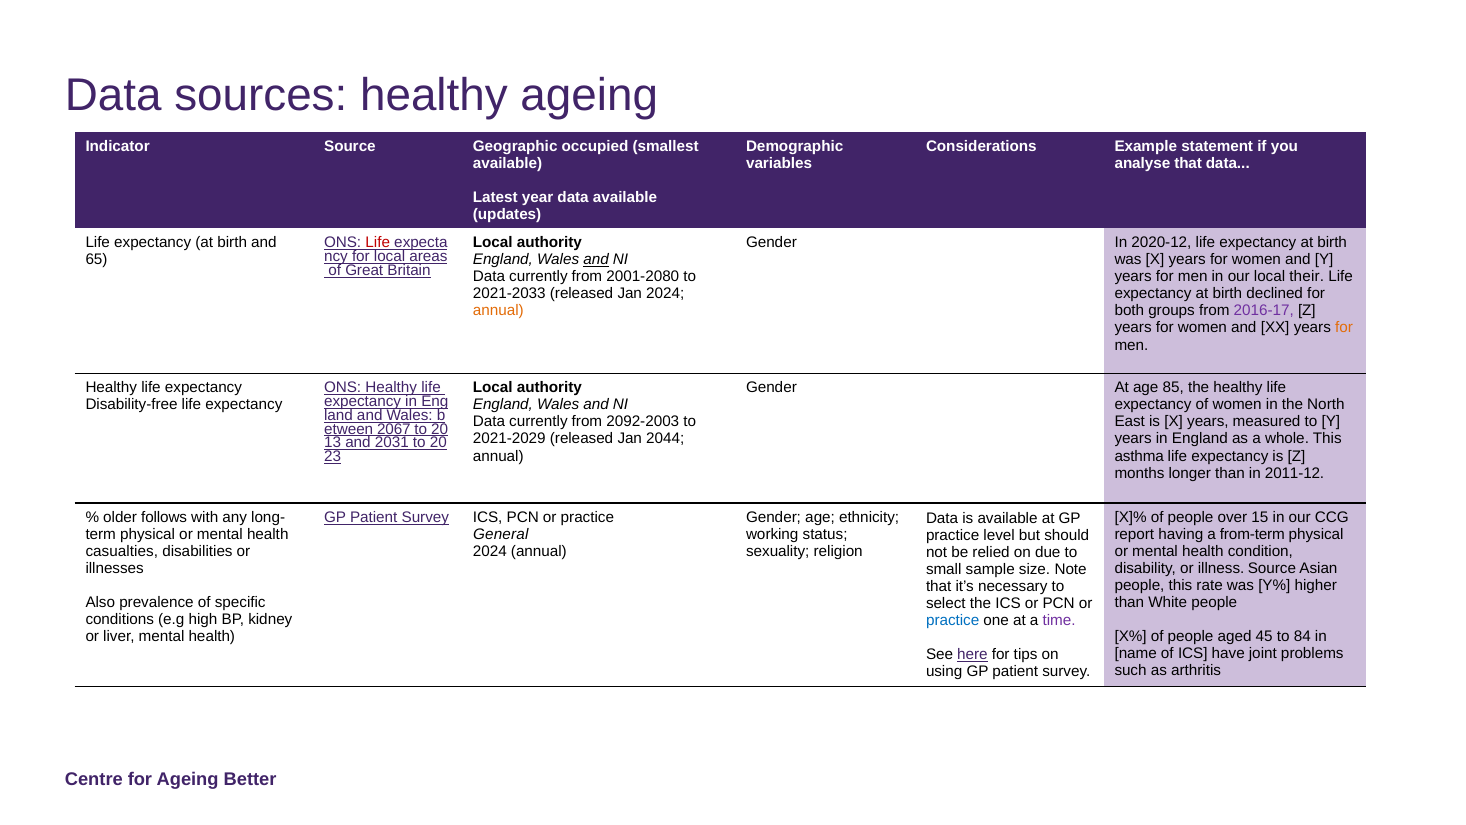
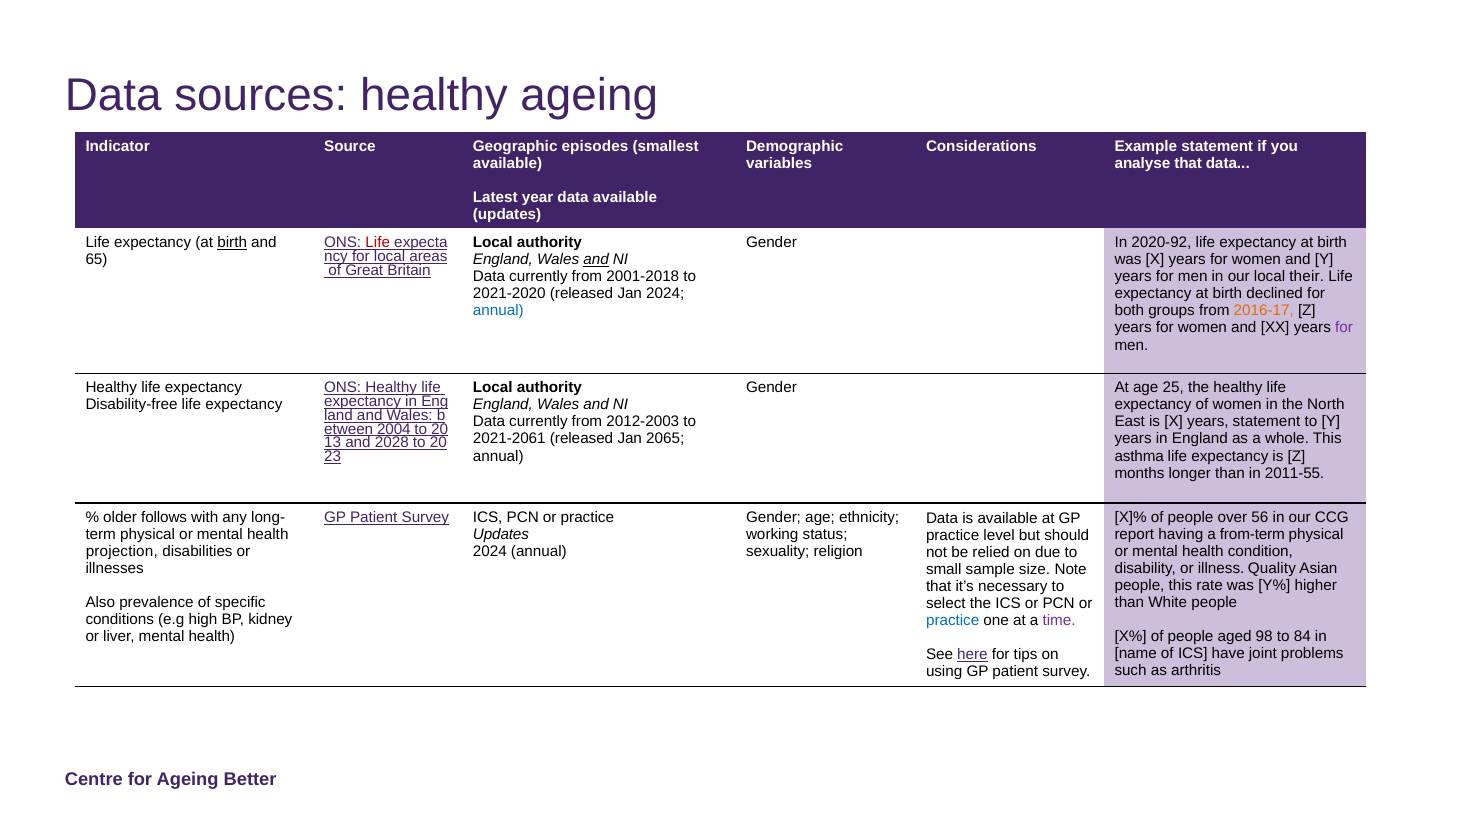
occupied: occupied -> episodes (595, 146)
birth underline: none -> present (232, 243)
2020-12: 2020-12 -> 2020-92 (1161, 243)
2001-2080: 2001-2080 -> 2001-2018 (643, 277)
2021-2033: 2021-2033 -> 2021-2020 (509, 294)
annual colour: orange -> blue (498, 311)
2016-17 colour: purple -> orange (1264, 311)
for colour: orange -> purple (1344, 328)
85: 85 -> 25 (1173, 388)
2092-2003: 2092-2003 -> 2012-2003 (643, 422)
years measured: measured -> statement (1267, 422)
2067: 2067 -> 2004 (394, 429)
2021-2029: 2021-2029 -> 2021-2061 (509, 439)
2044: 2044 -> 2065 (665, 439)
2031: 2031 -> 2028 (392, 443)
2011-12: 2011-12 -> 2011-55 (1295, 473)
15: 15 -> 56 (1260, 517)
General: General -> Updates (501, 534)
casualties: casualties -> projection (122, 551)
illness Source: Source -> Quality (1272, 568)
45: 45 -> 98 (1264, 636)
